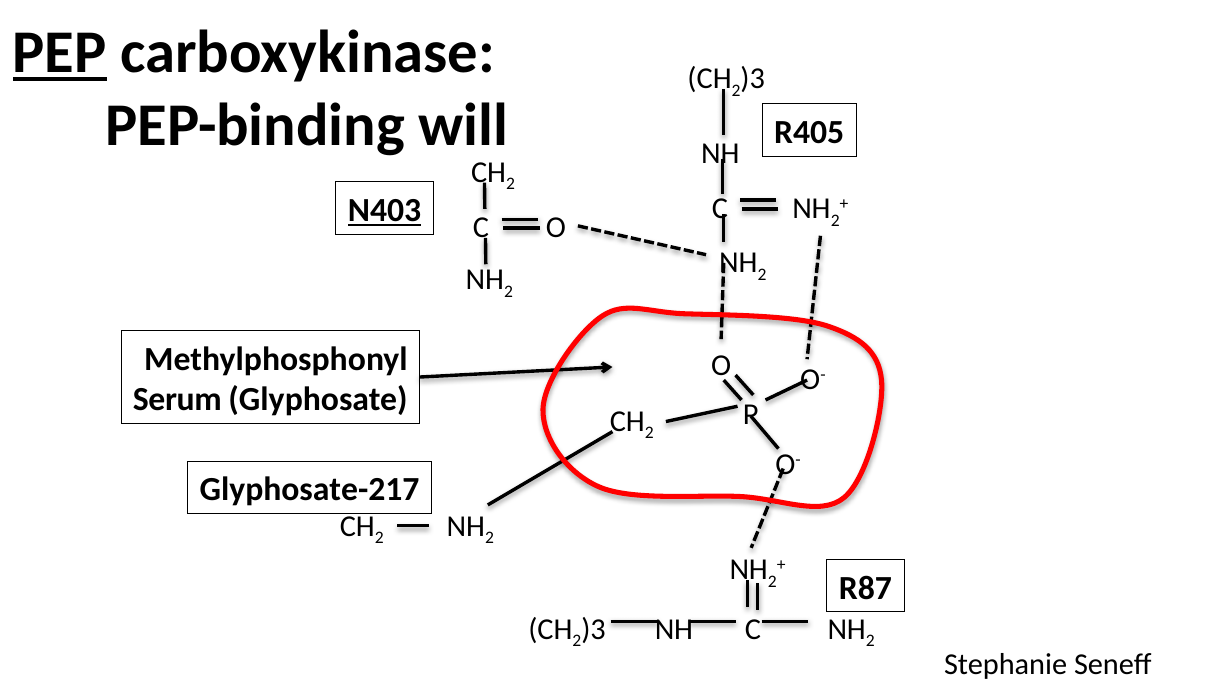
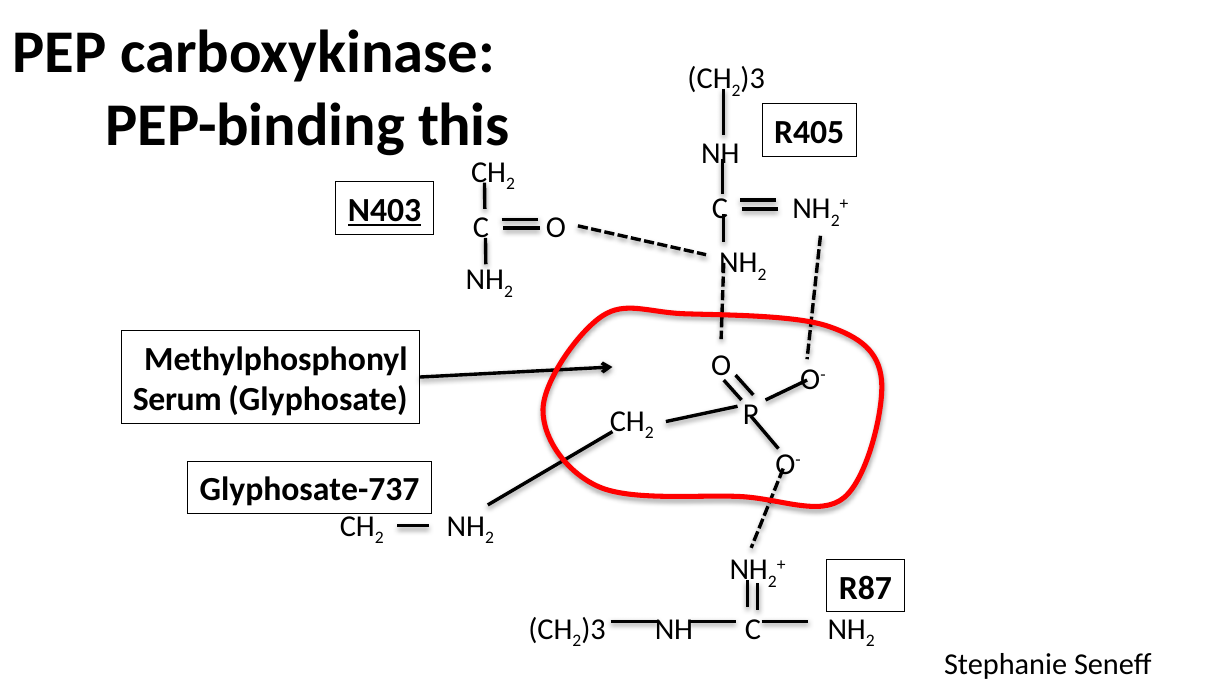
PEP underline: present -> none (60, 53)
will: will -> this (464, 125)
Glyphosate-217: Glyphosate-217 -> Glyphosate-737 (310, 490)
